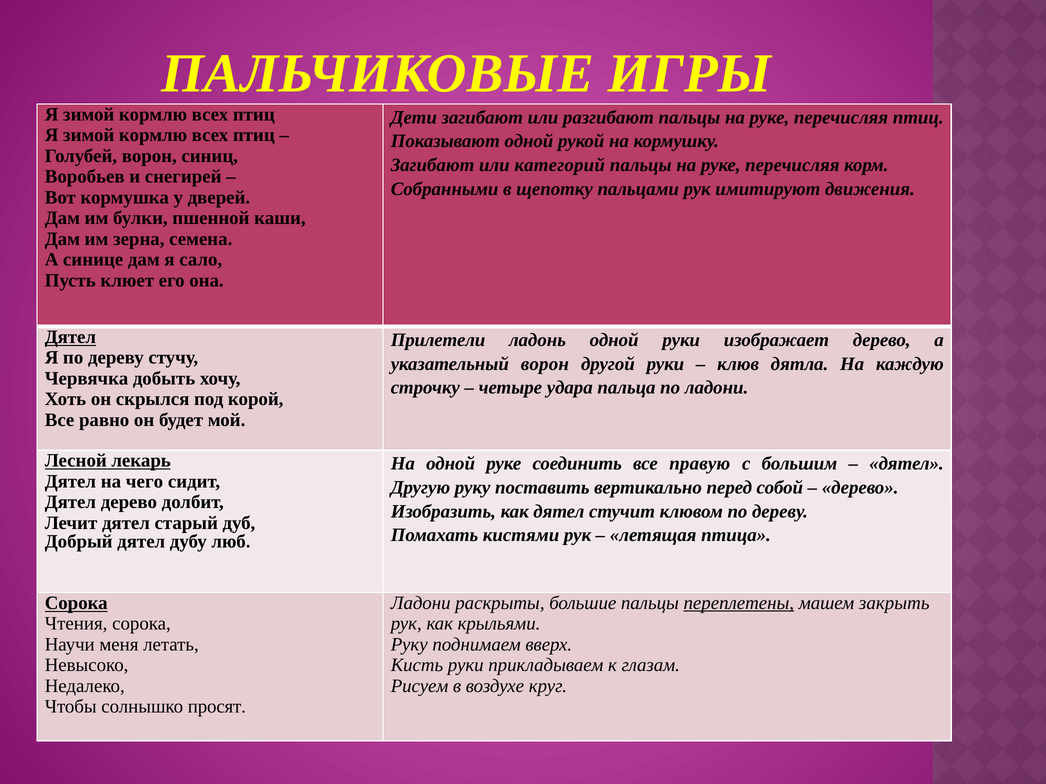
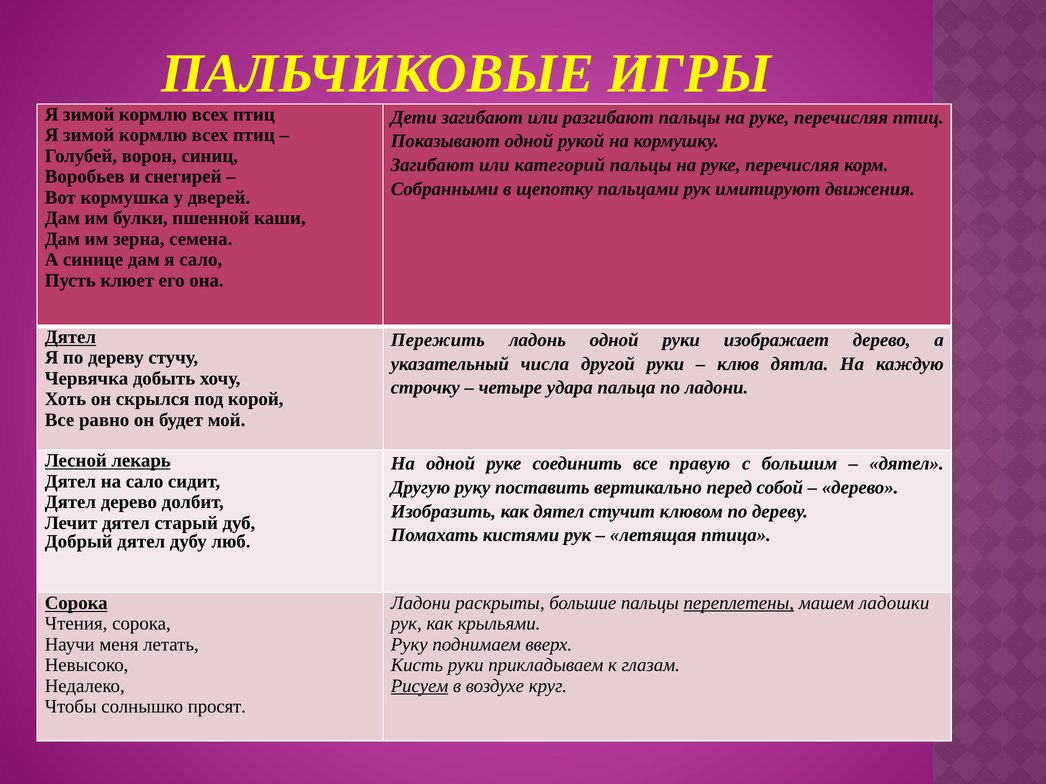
Прилетели: Прилетели -> Пережить (438, 340)
указательный ворон: ворон -> числа (545, 364)
на чего: чего -> сало (145, 482)
закрыть: закрыть -> ладошки (894, 603)
Рисуем underline: none -> present (420, 686)
